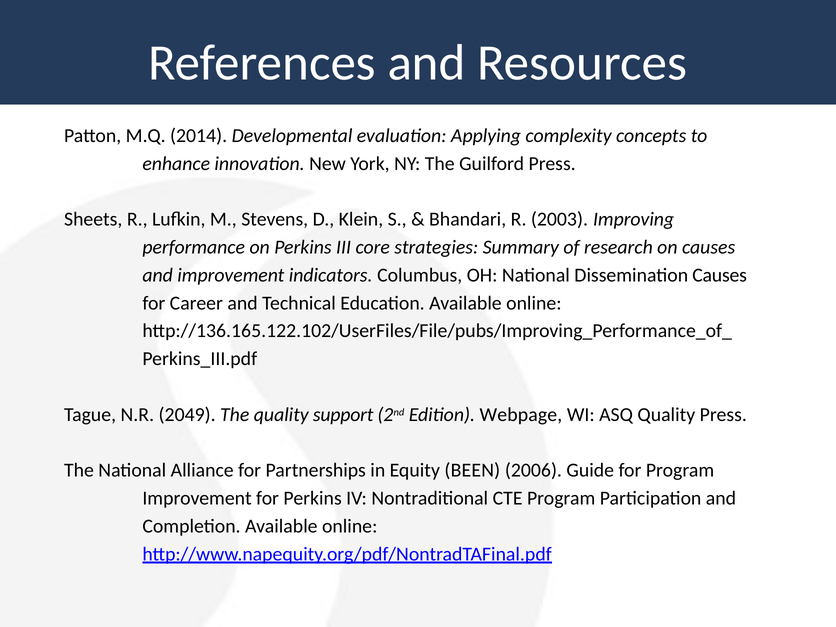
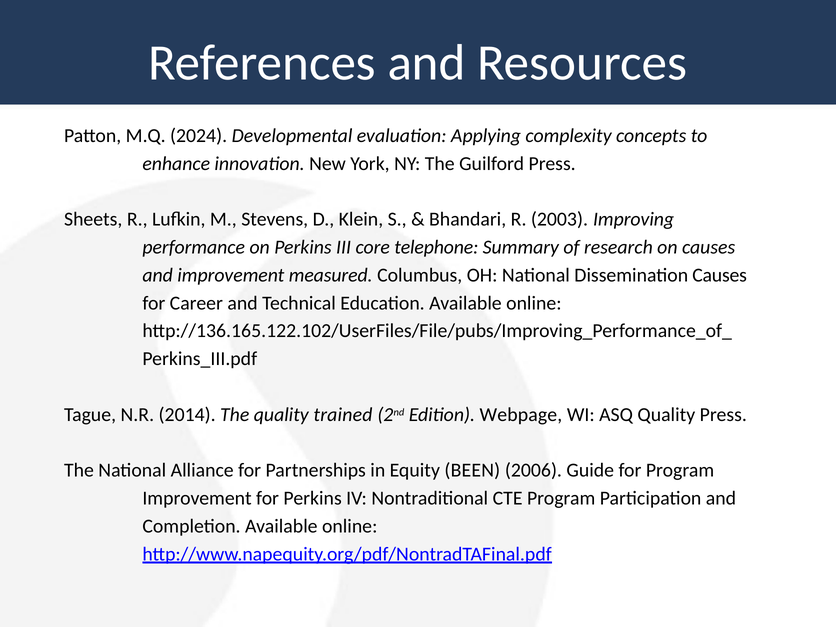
2014: 2014 -> 2024 (199, 136)
strategies: strategies -> telephone (436, 247)
indicators: indicators -> measured (331, 275)
2049: 2049 -> 2014 (187, 415)
support: support -> trained (343, 415)
